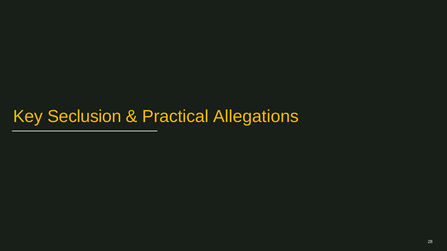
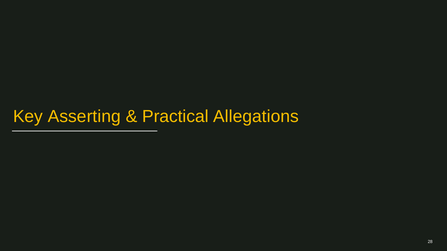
Seclusion: Seclusion -> Asserting (84, 116)
